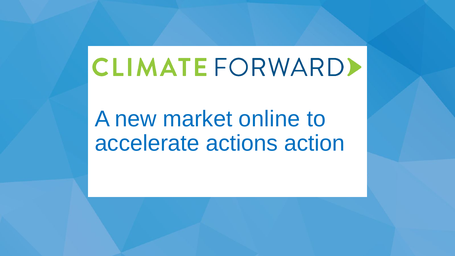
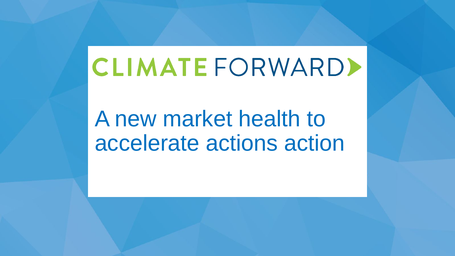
online: online -> health (270, 119)
